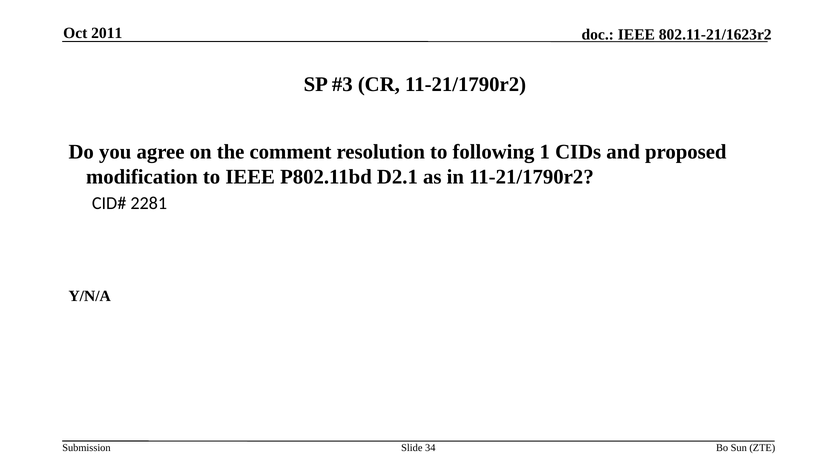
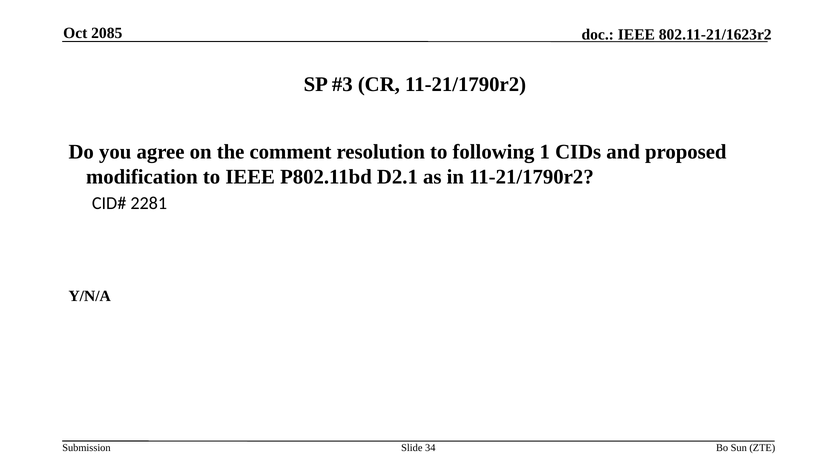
2011: 2011 -> 2085 (107, 33)
